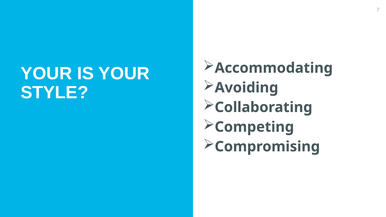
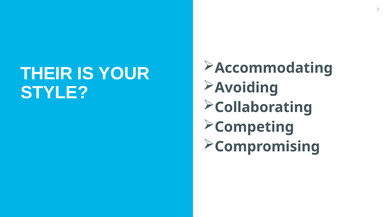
YOUR: YOUR -> THEIR (47, 74)
